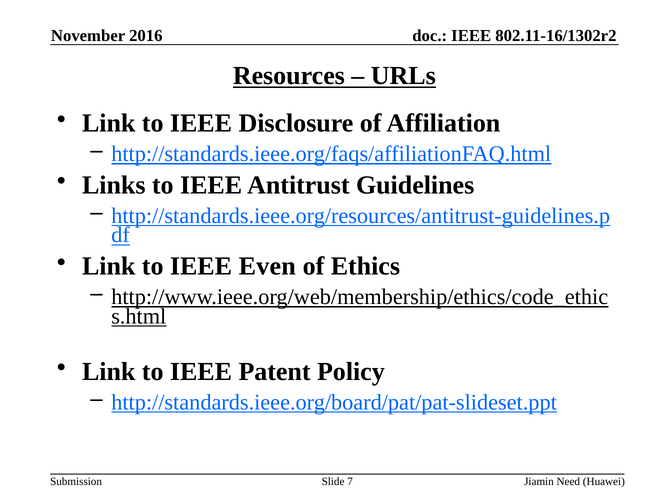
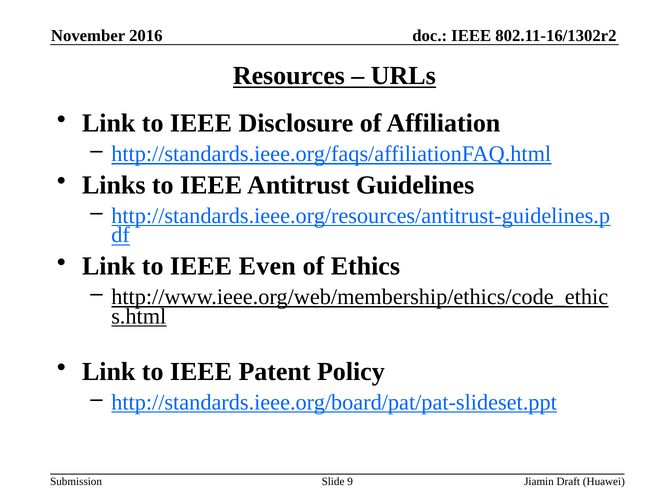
7: 7 -> 9 (350, 481)
Need: Need -> Draft (568, 481)
